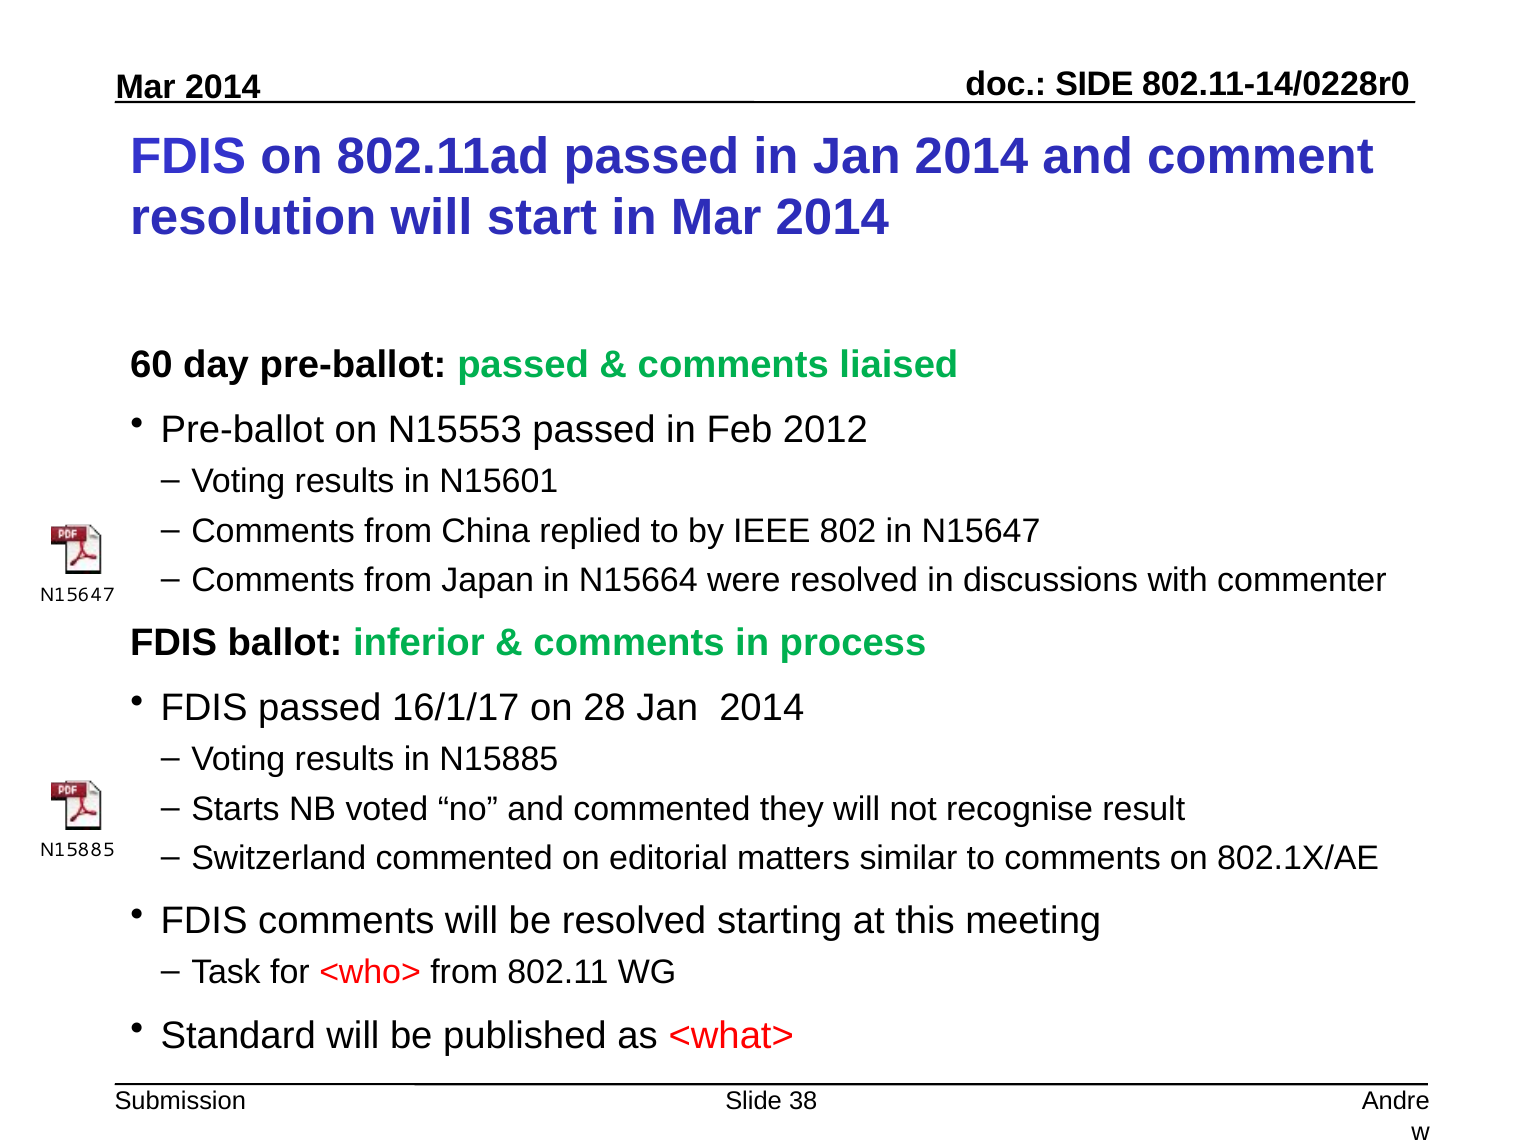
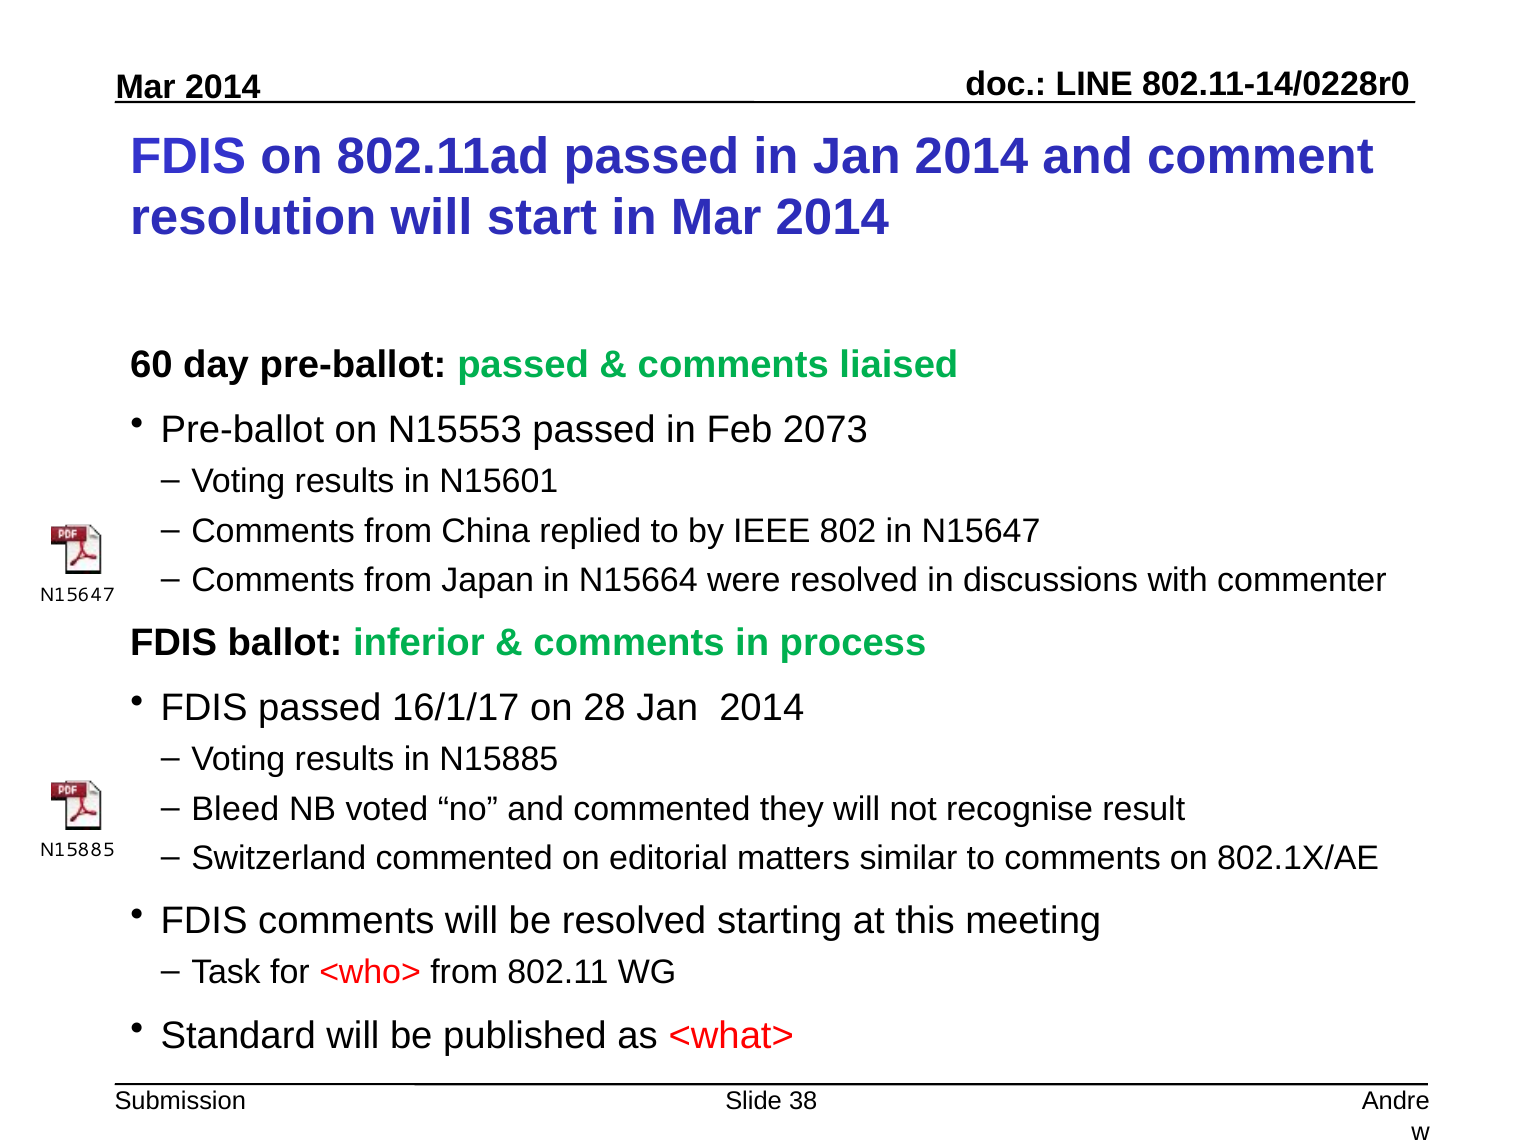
SIDE: SIDE -> LINE (1094, 84)
2012: 2012 -> 2073 (826, 430)
Starts: Starts -> Bleed (235, 809)
